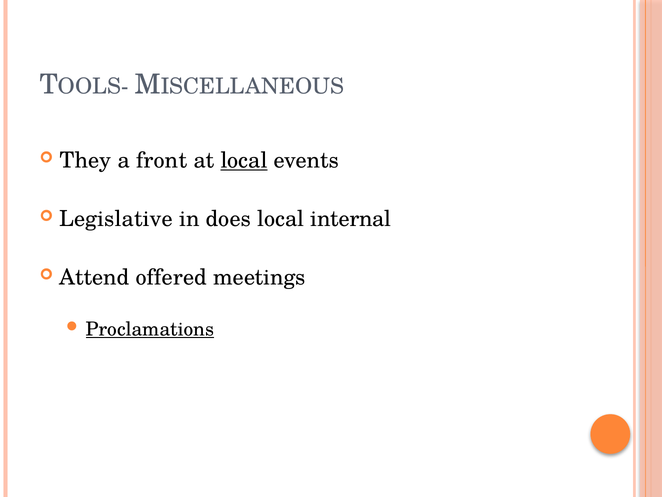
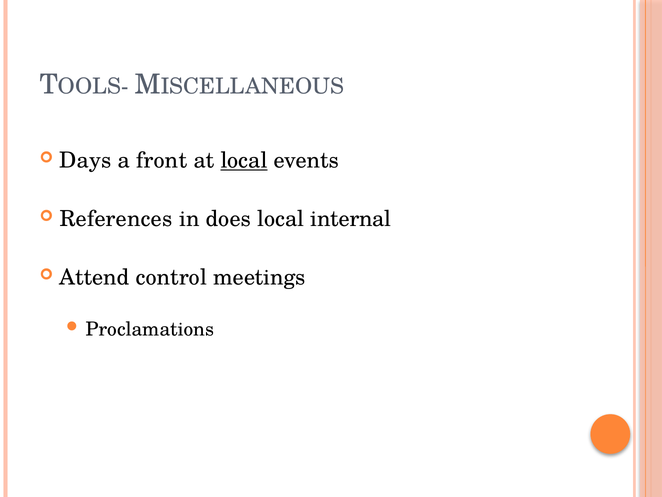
They: They -> Days (85, 160)
Legislative: Legislative -> References (116, 219)
offered: offered -> control (171, 277)
Proclamations underline: present -> none (150, 329)
